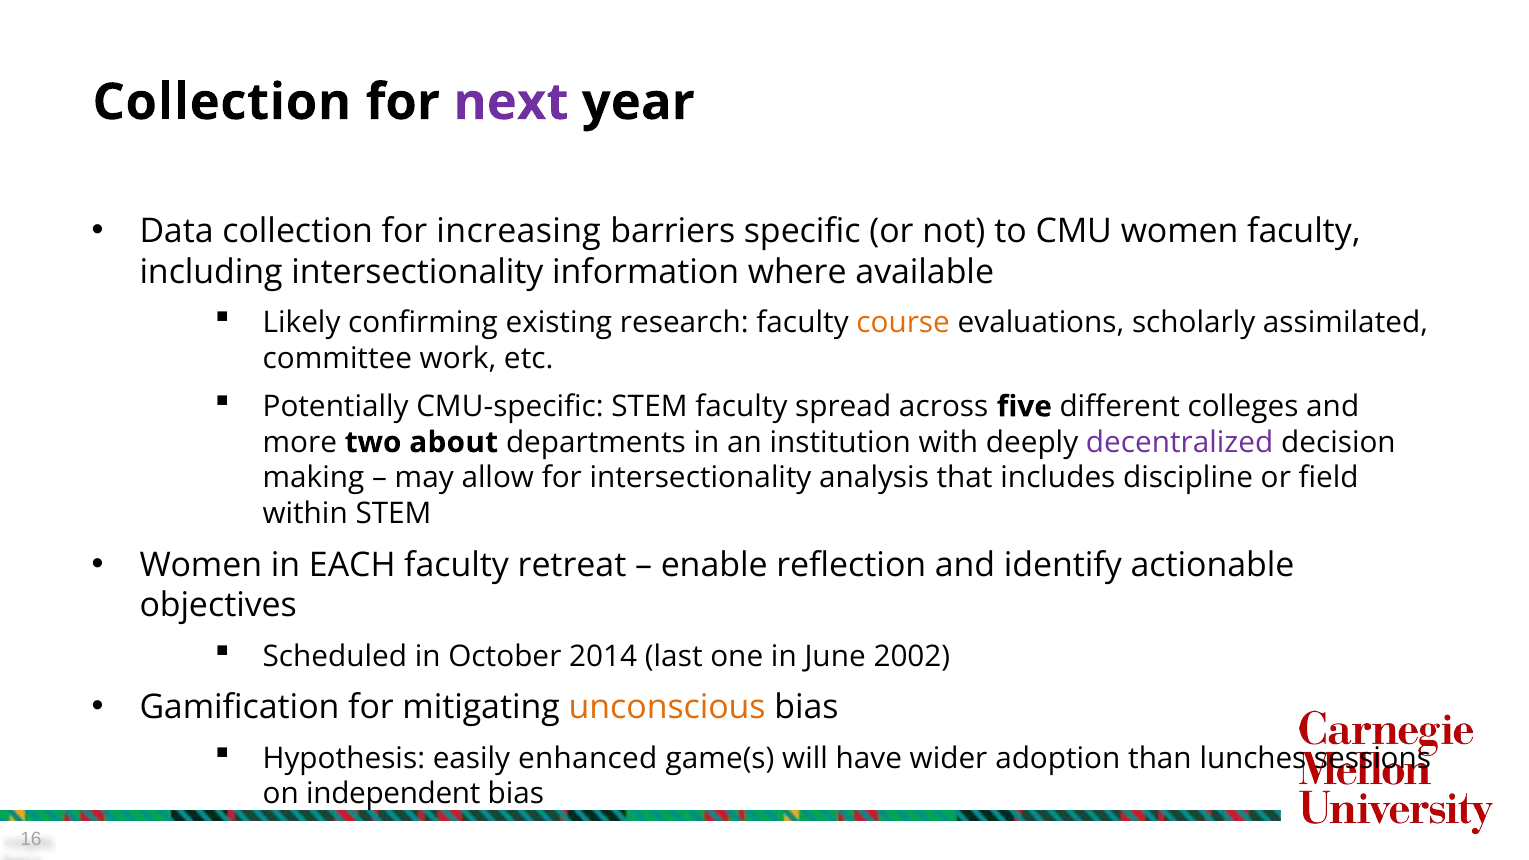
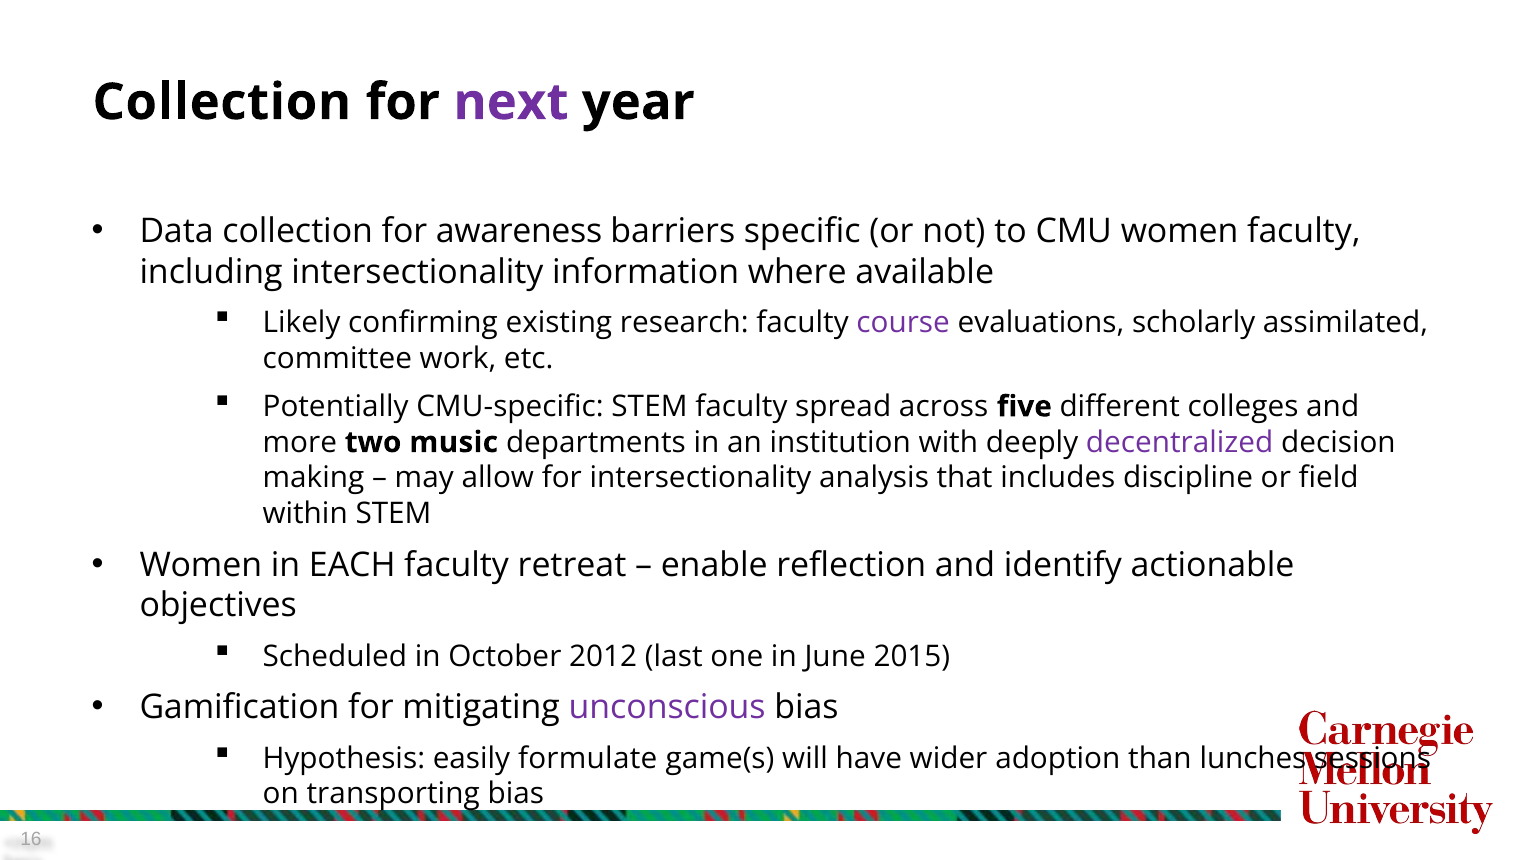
increasing: increasing -> awareness (519, 231)
course colour: orange -> purple (903, 323)
about: about -> music (454, 442)
2014: 2014 -> 2012 (603, 657)
2002: 2002 -> 2015 (912, 657)
unconscious colour: orange -> purple (667, 708)
enhanced: enhanced -> formulate (588, 758)
independent: independent -> transporting (393, 794)
